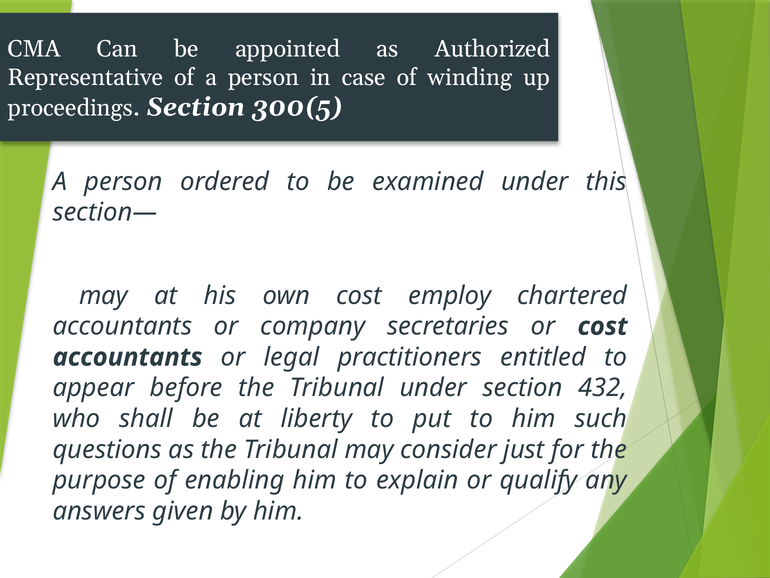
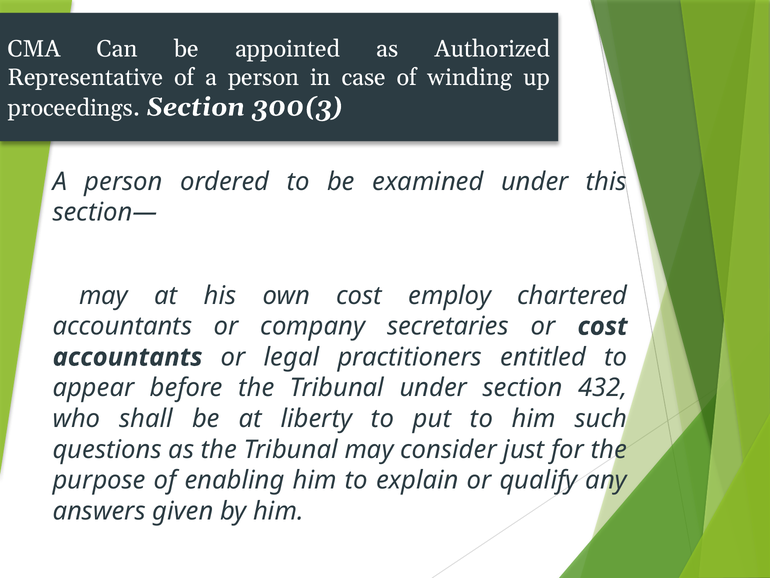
300(5: 300(5 -> 300(3 (297, 107)
